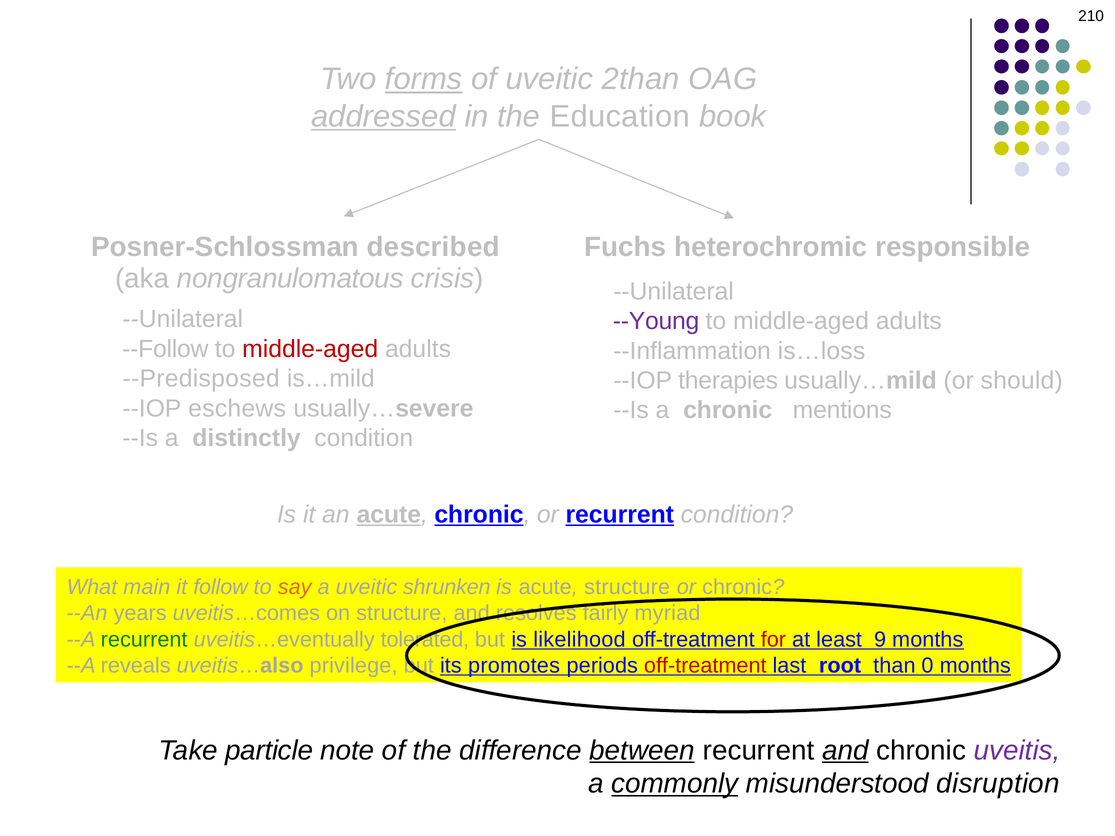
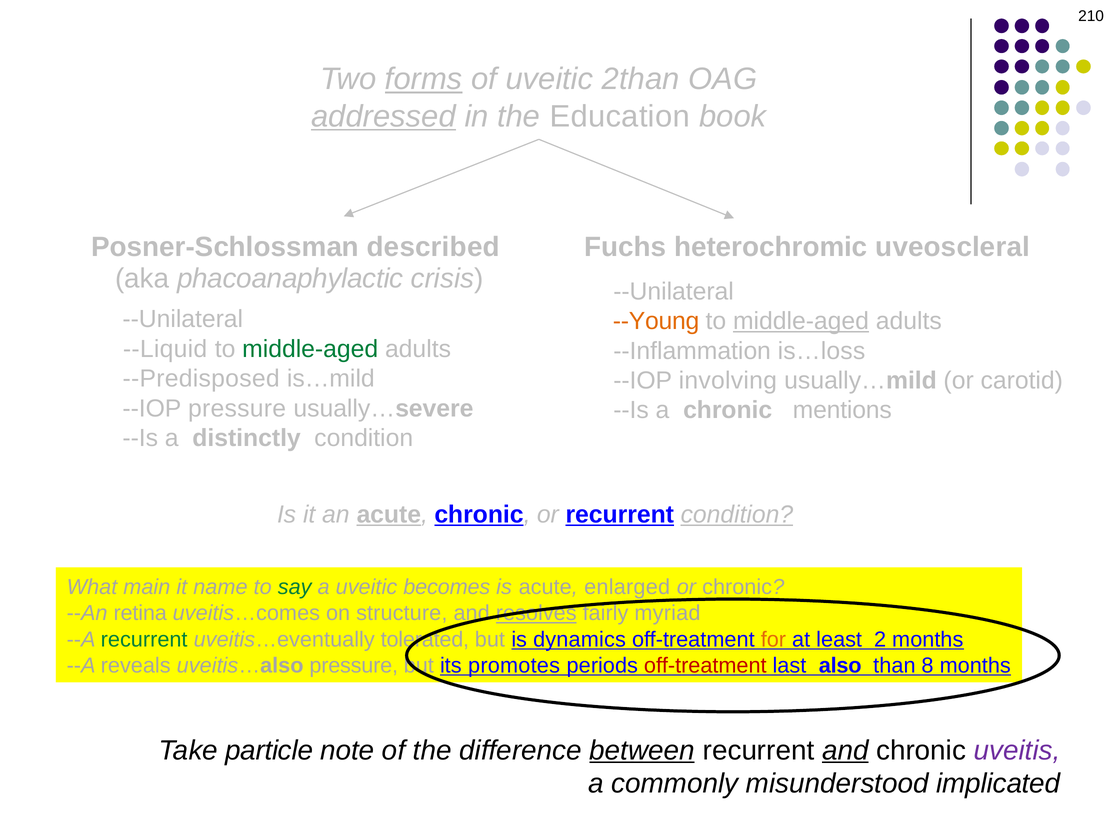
responsible: responsible -> uveoscleral (953, 247)
nongranulomatous: nongranulomatous -> phacoanaphylactic (290, 279)
--Young colour: purple -> orange (656, 321)
middle-aged underline: none -> present (801, 321)
--Follow: --Follow -> --Liquid (165, 349)
middle-aged colour: red -> green (310, 349)
therapies: therapies -> involving (728, 381)
should: should -> carotid (1022, 381)
--IOP eschews: eschews -> pressure (237, 409)
condition underline: none -> present (737, 515)
follow: follow -> name (220, 587)
say colour: orange -> green (295, 587)
shrunken: shrunken -> becomes (447, 587)
acute structure: structure -> enlarged (627, 587)
years: years -> retina (140, 614)
resolves underline: none -> present (536, 614)
likelihood: likelihood -> dynamics (580, 640)
for colour: red -> orange (773, 640)
9: 9 -> 2 (880, 640)
uveitis…also privilege: privilege -> pressure (354, 666)
root: root -> also (840, 666)
0: 0 -> 8 (928, 666)
commonly underline: present -> none (675, 784)
disruption: disruption -> implicated (998, 784)
